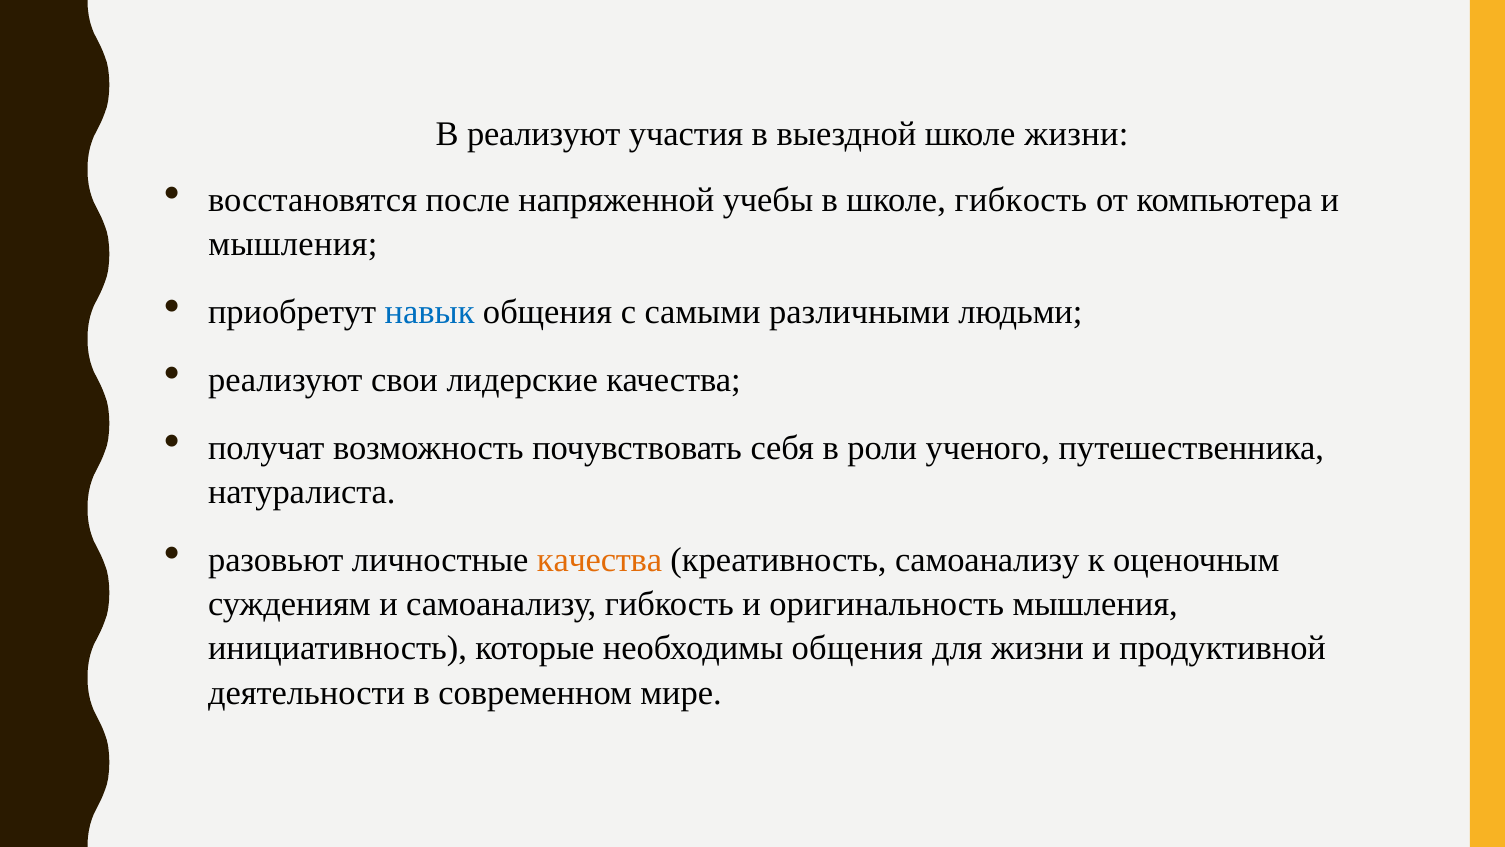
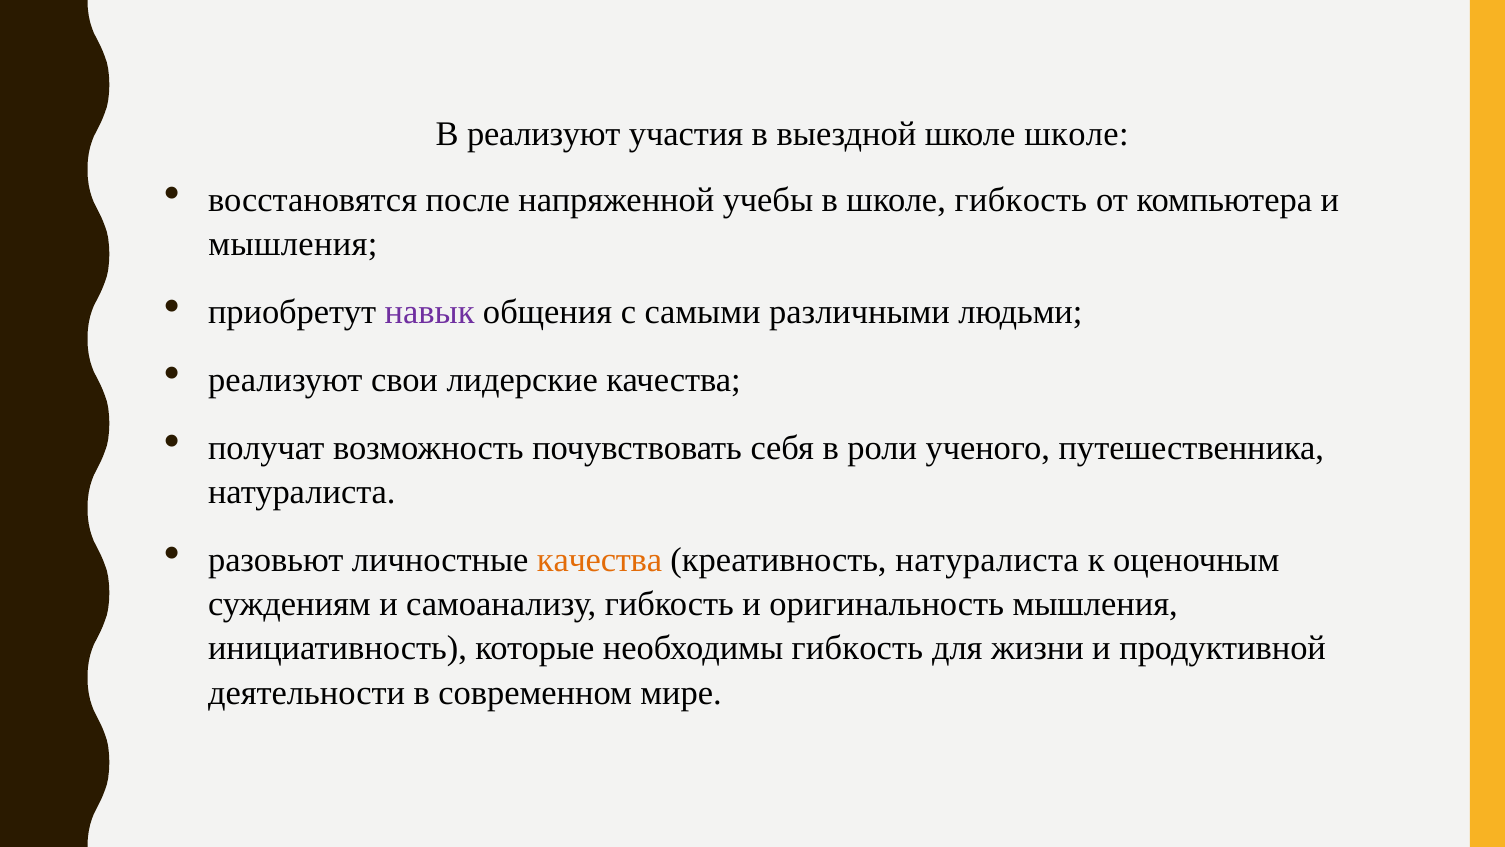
школе жизни: жизни -> школе (1076, 134)
навык colour: blue -> purple (430, 312)
креативность самоанализу: самоанализу -> натуралиста (987, 560)
необходимы общения: общения -> гибкость (857, 648)
